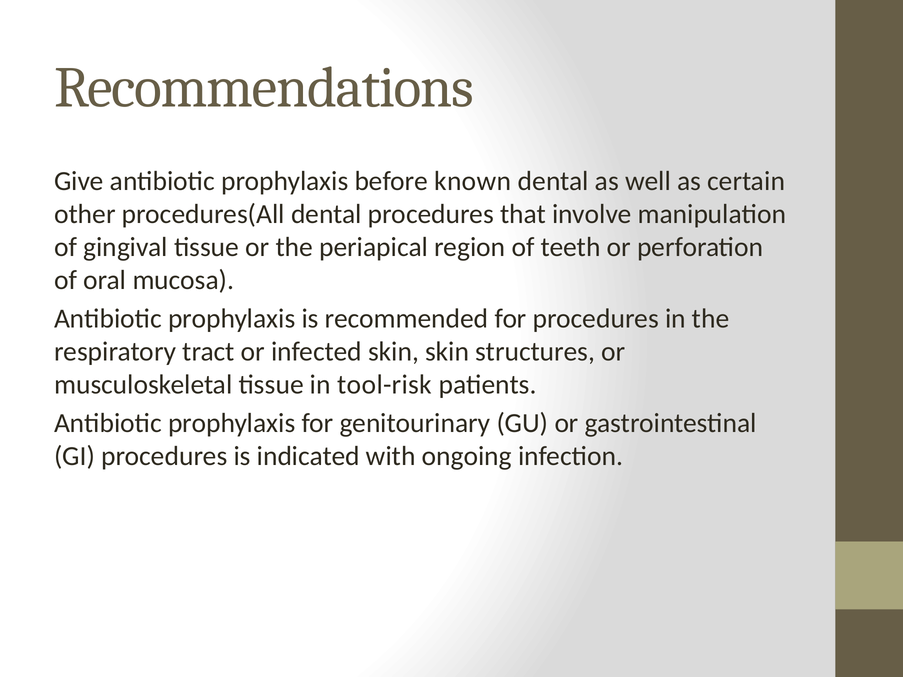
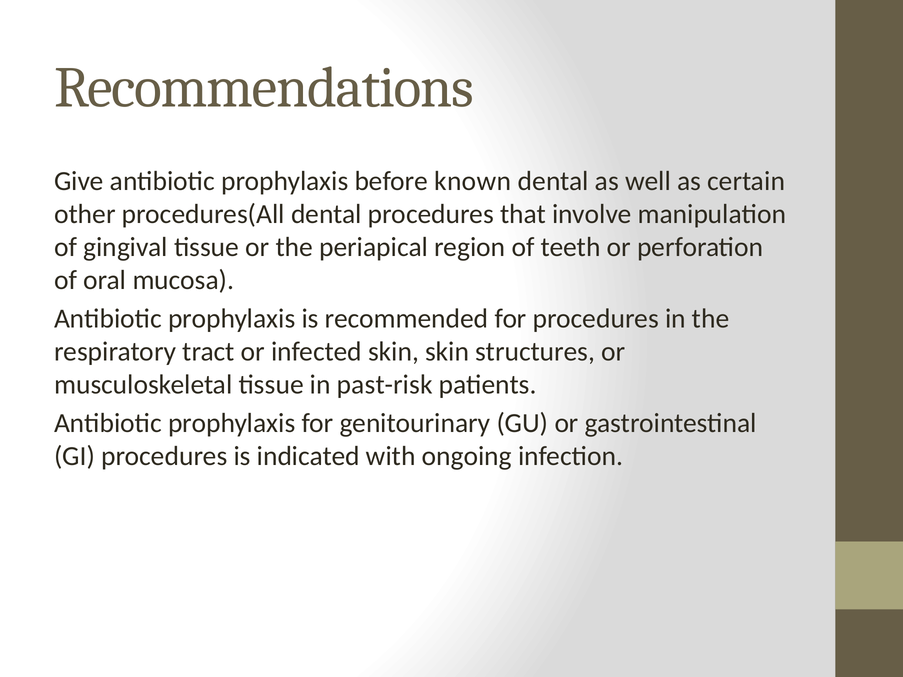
tool-risk: tool-risk -> past-risk (385, 385)
